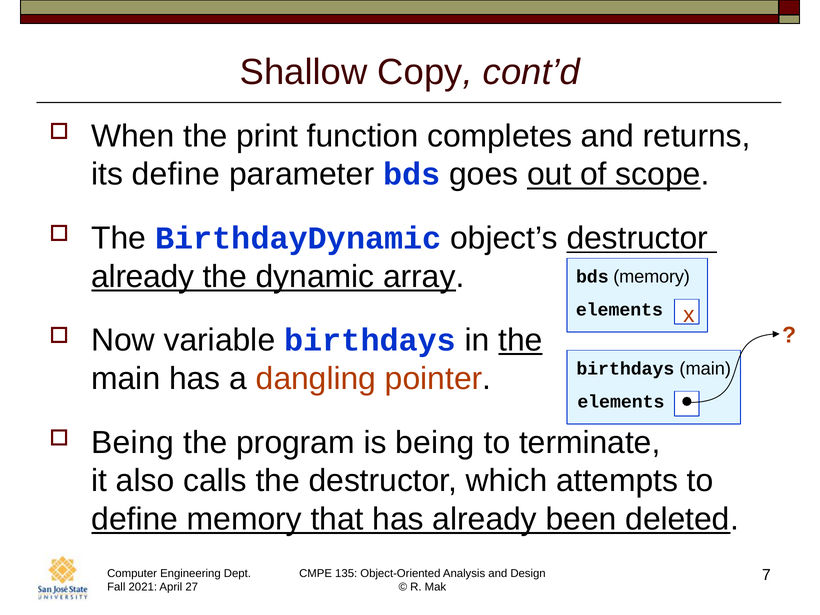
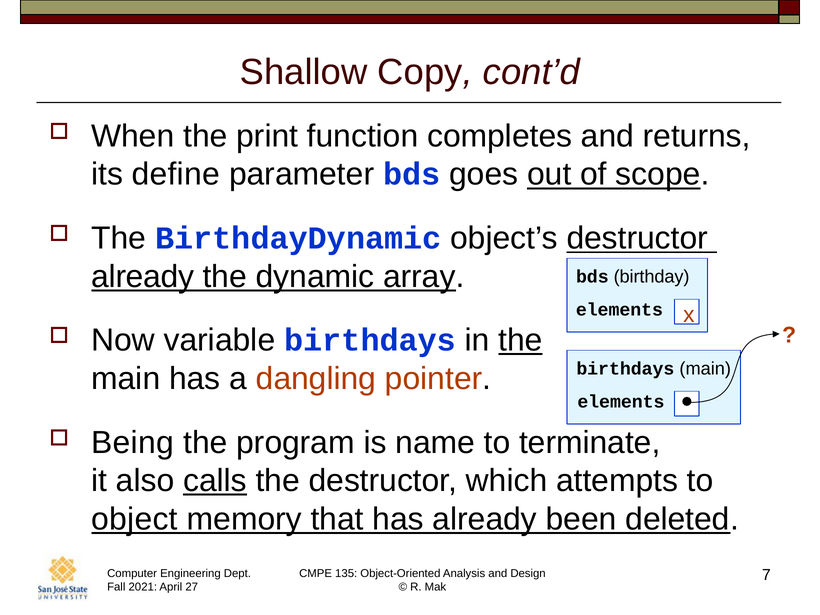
bds memory: memory -> birthday (652, 277)
is being: being -> name (435, 443)
calls underline: none -> present (215, 481)
define: define -> object (135, 519)
